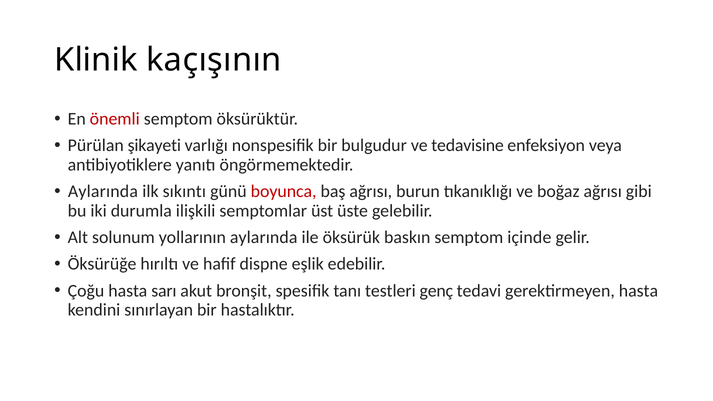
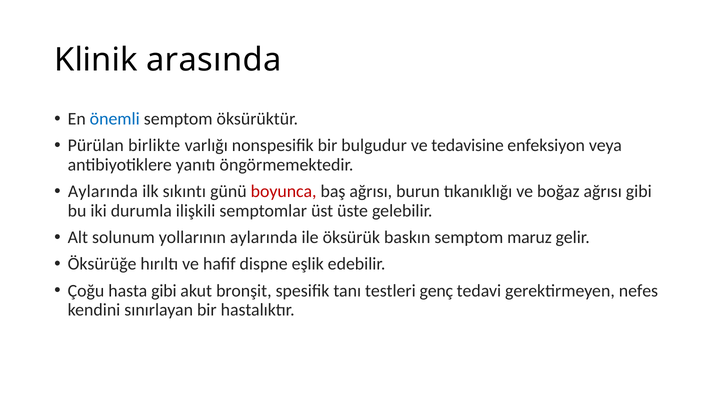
kaçışının: kaçışının -> arasında (214, 60)
önemli colour: red -> blue (115, 119)
şikayeti: şikayeti -> birlikte (154, 146)
içinde: içinde -> maruz (530, 237)
hasta sarı: sarı -> gibi (164, 291)
gerektirmeyen hasta: hasta -> nefes (638, 291)
